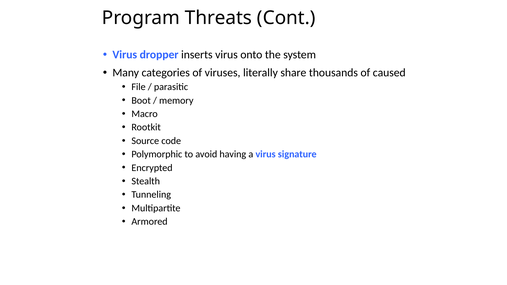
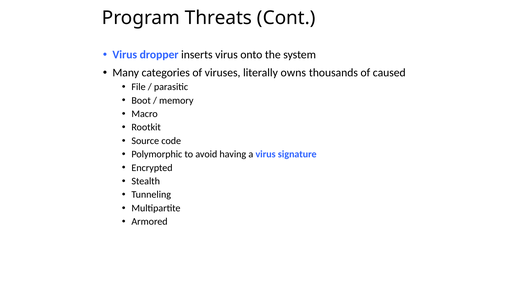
share: share -> owns (293, 73)
